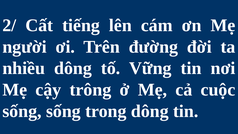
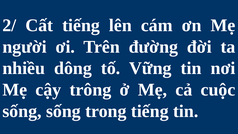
trong dông: dông -> tiếng (150, 111)
